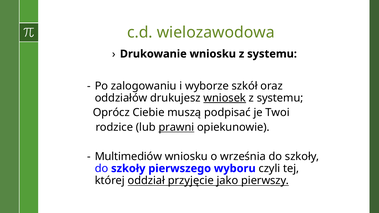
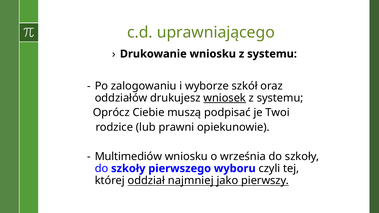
wielozawodowa: wielozawodowa -> uprawniającego (216, 32)
prawni underline: present -> none (176, 127)
przyjęcie: przyjęcie -> najmniej (191, 181)
